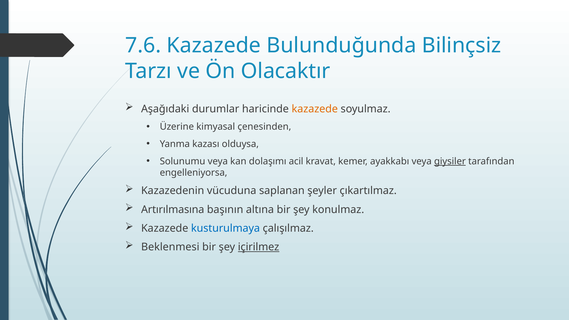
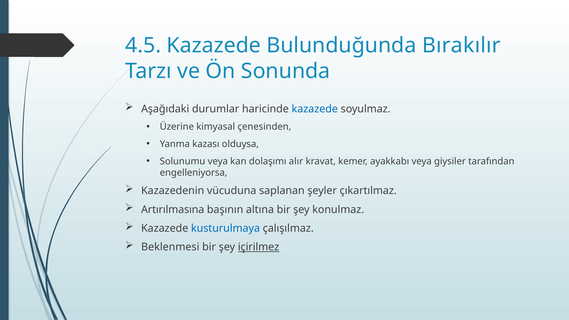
7.6: 7.6 -> 4.5 (143, 46)
Bilinçsiz: Bilinçsiz -> Bırakılır (461, 46)
Olacaktır: Olacaktır -> Sonunda (286, 71)
kazazede colour: orange -> blue (315, 109)
acil: acil -> alır (296, 161)
giysiler underline: present -> none (450, 161)
